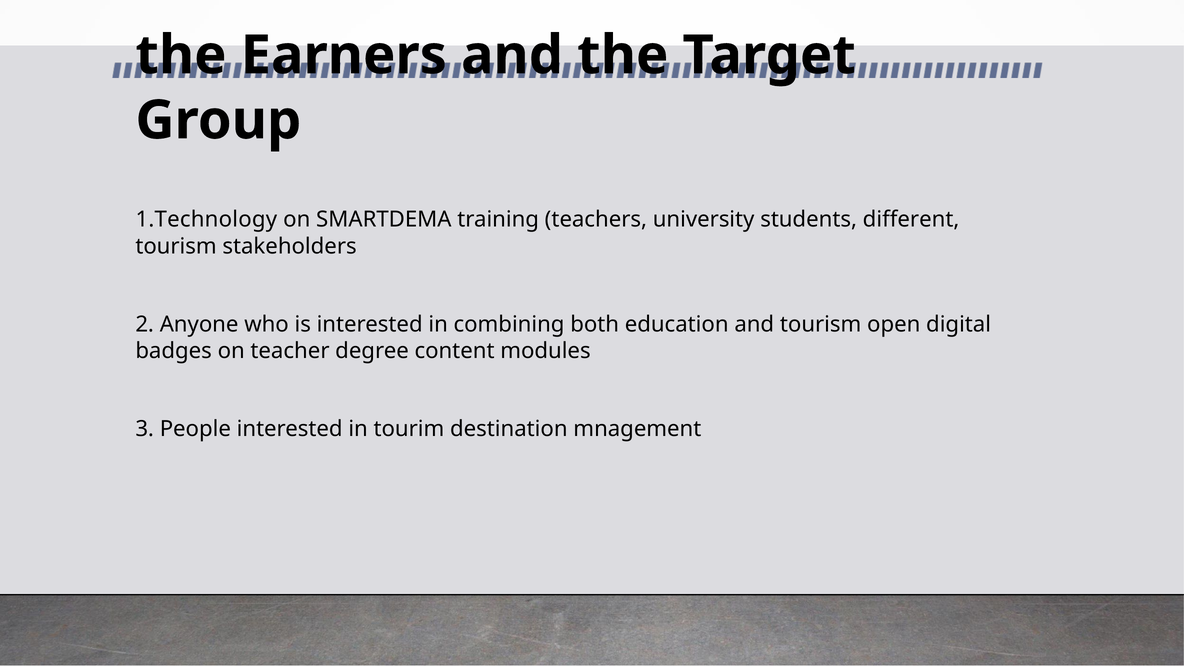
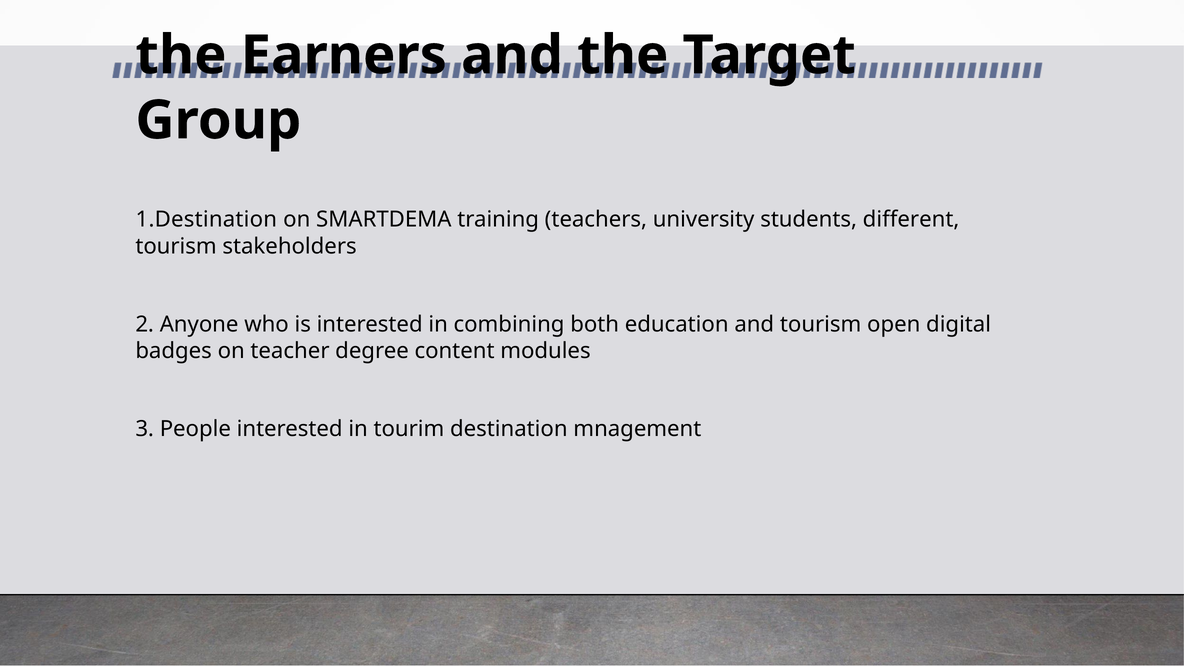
1.Technology: 1.Technology -> 1.Destination (206, 220)
